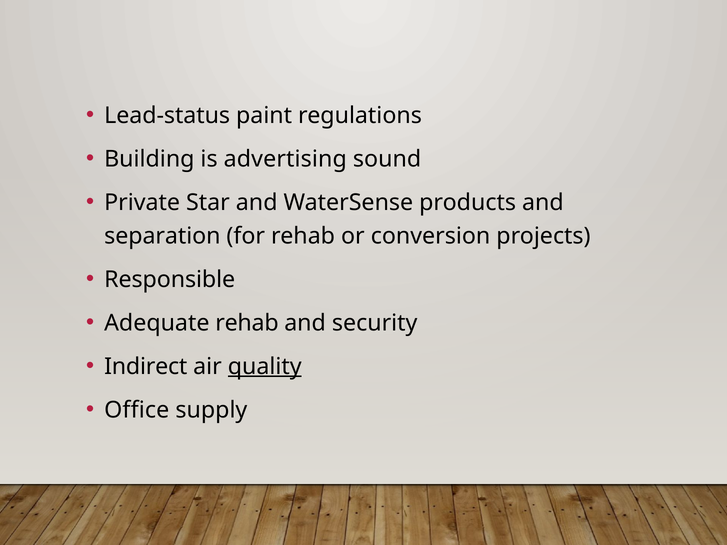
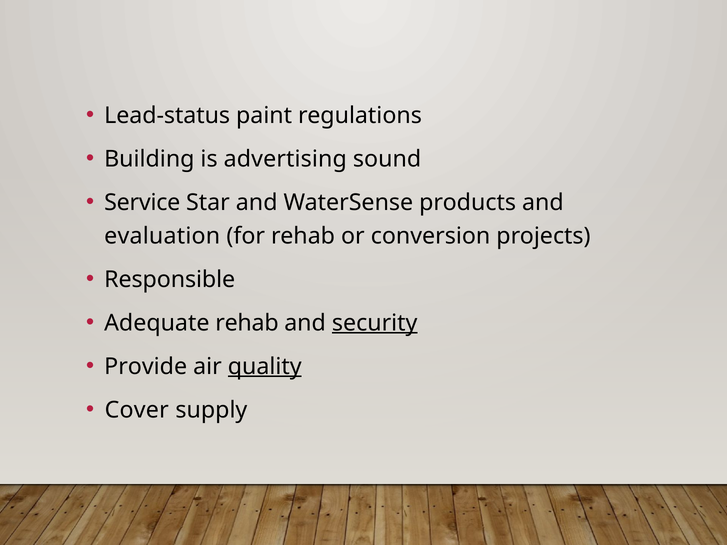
Private: Private -> Service (142, 203)
separation: separation -> evaluation (162, 236)
security underline: none -> present (375, 323)
Indirect: Indirect -> Provide (146, 367)
Office: Office -> Cover (137, 410)
